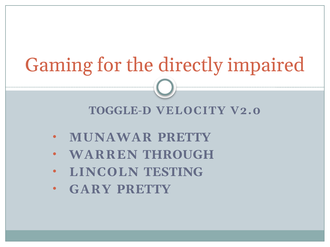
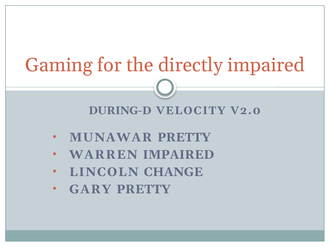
TOGGLE-D: TOGGLE-D -> DURING-D (120, 111)
WARREN THROUGH: THROUGH -> IMPAIRED (178, 155)
TESTING: TESTING -> CHANGE (173, 172)
